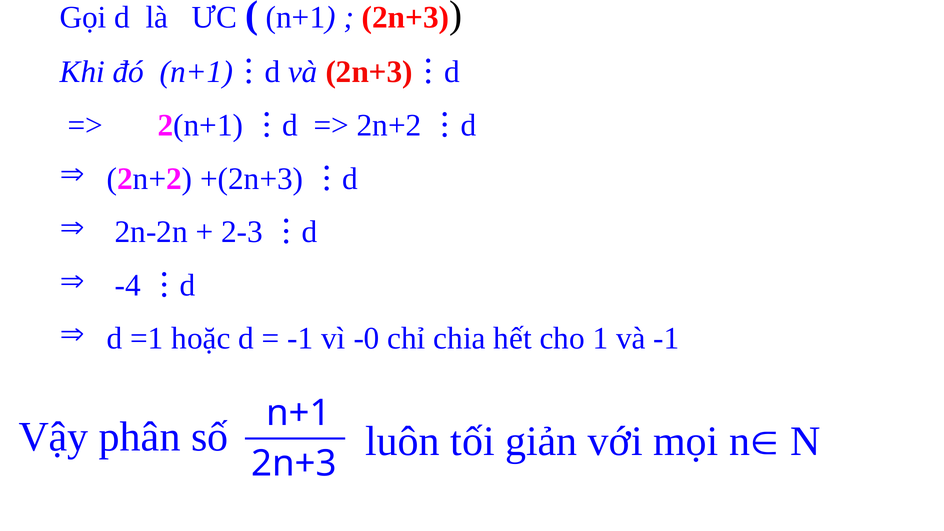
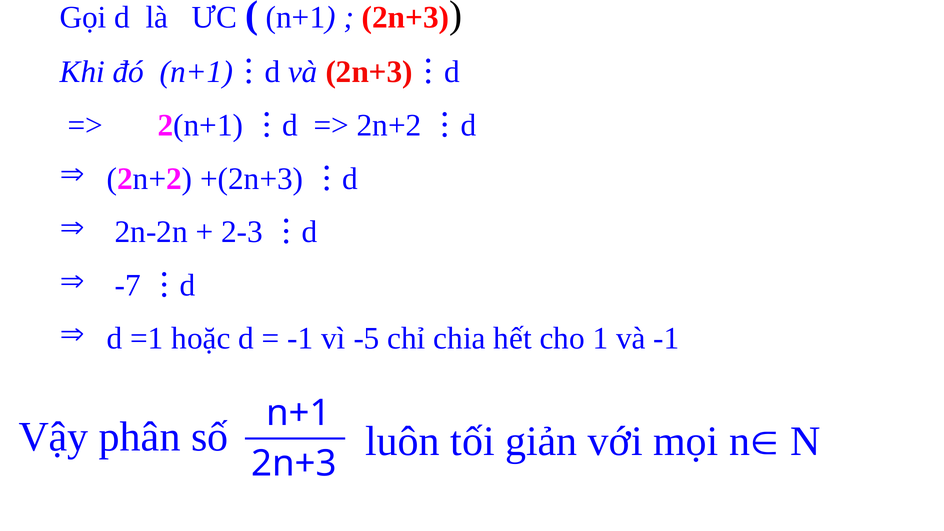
-4: -4 -> -7 (128, 285)
-0: -0 -> -5 (367, 339)
